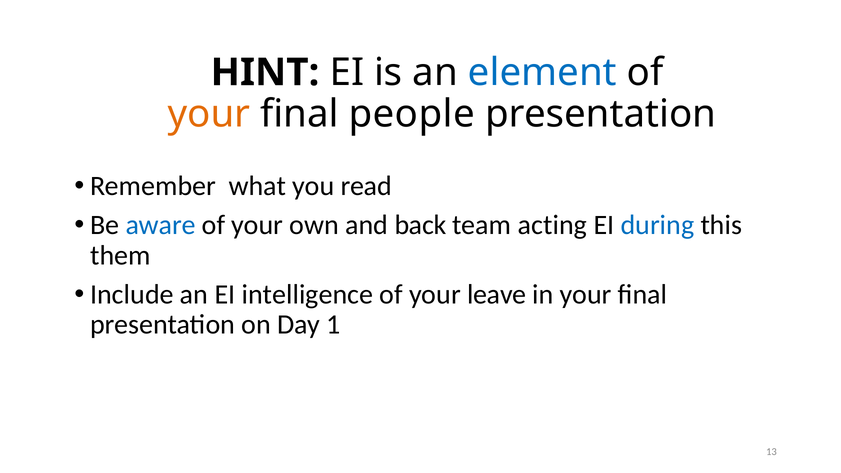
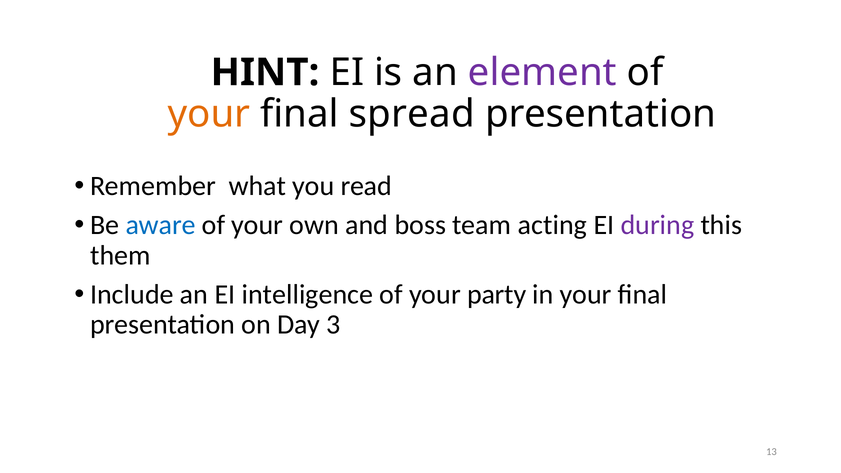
element colour: blue -> purple (542, 73)
people: people -> spread (412, 114)
back: back -> boss (420, 225)
during colour: blue -> purple (657, 225)
leave: leave -> party (497, 294)
1: 1 -> 3 (334, 325)
